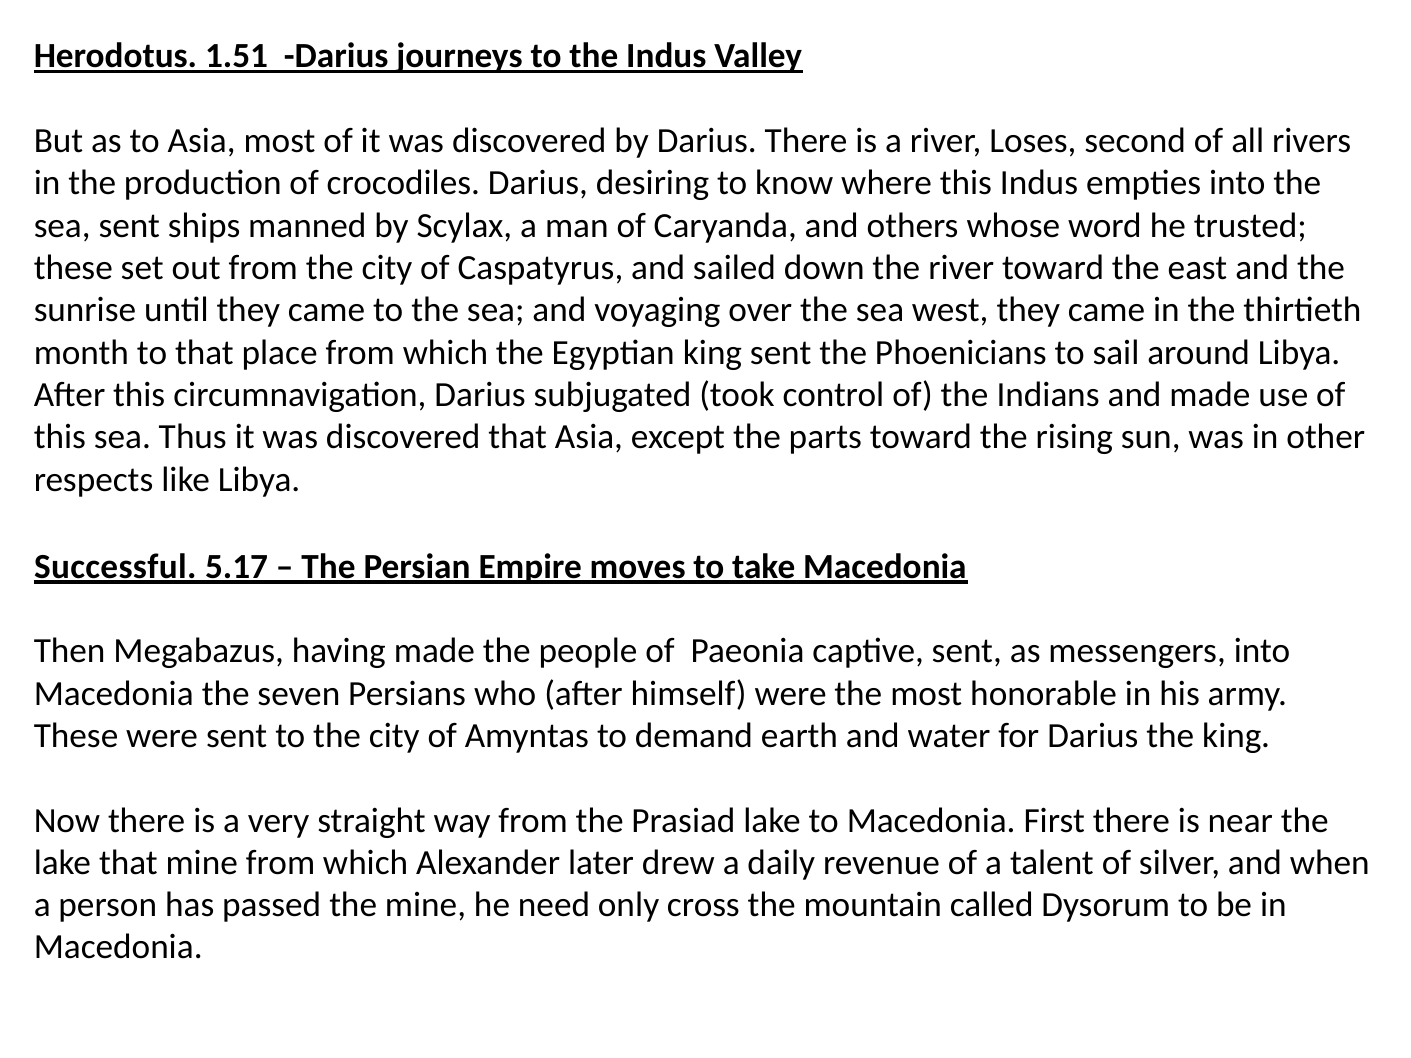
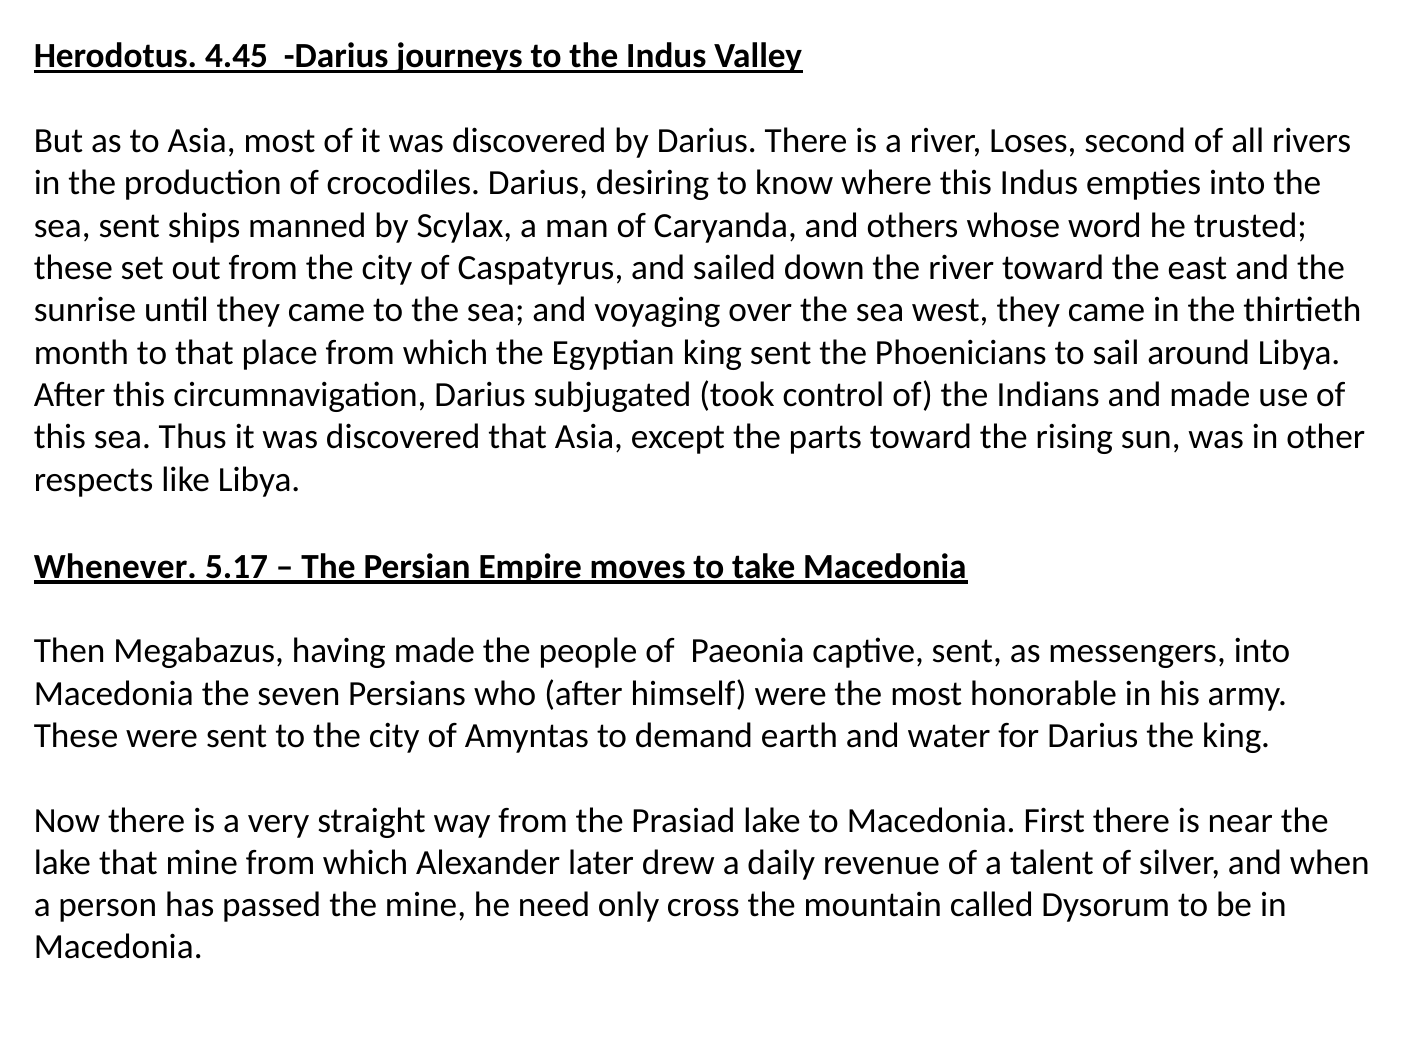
1.51: 1.51 -> 4.45 (237, 56)
Successful: Successful -> Whenever (115, 567)
